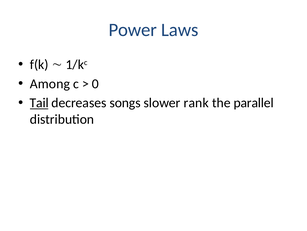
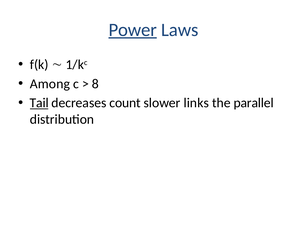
Power underline: none -> present (133, 30)
0: 0 -> 8 (95, 84)
songs: songs -> count (125, 103)
rank: rank -> links (196, 103)
